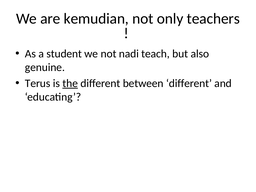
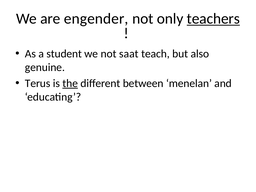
kemudian: kemudian -> engender (96, 19)
teachers underline: none -> present (213, 19)
nadi: nadi -> saat (129, 54)
between different: different -> menelan (189, 83)
